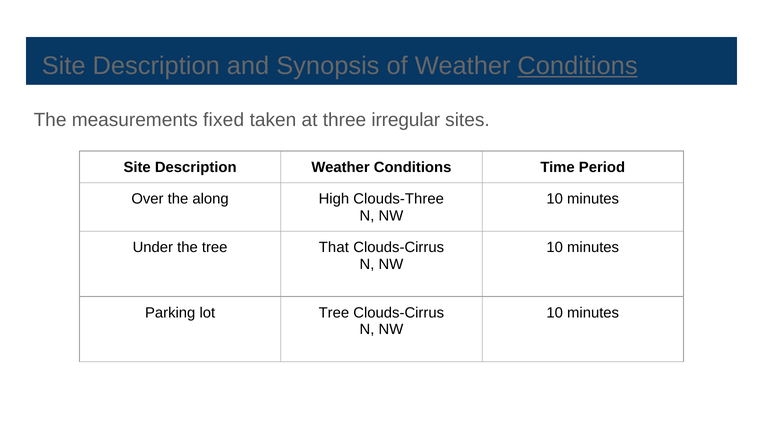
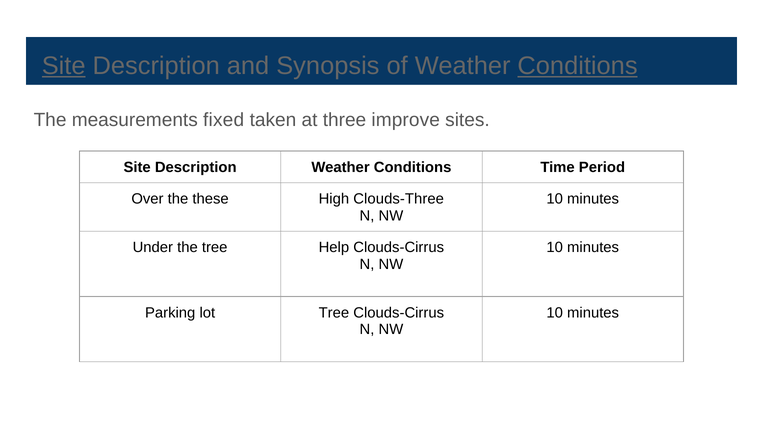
Site underline: none -> present (64, 66)
irregular: irregular -> improve (406, 120)
along: along -> these (211, 199)
That: That -> Help (334, 248)
